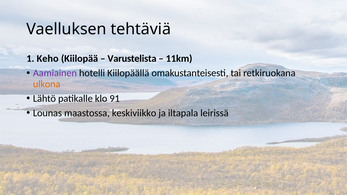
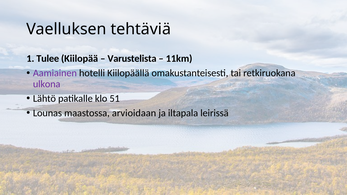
Keho: Keho -> Tulee (48, 59)
ulkona colour: orange -> purple (47, 84)
91: 91 -> 51 (115, 99)
keskiviikko: keskiviikko -> arvioidaan (134, 113)
